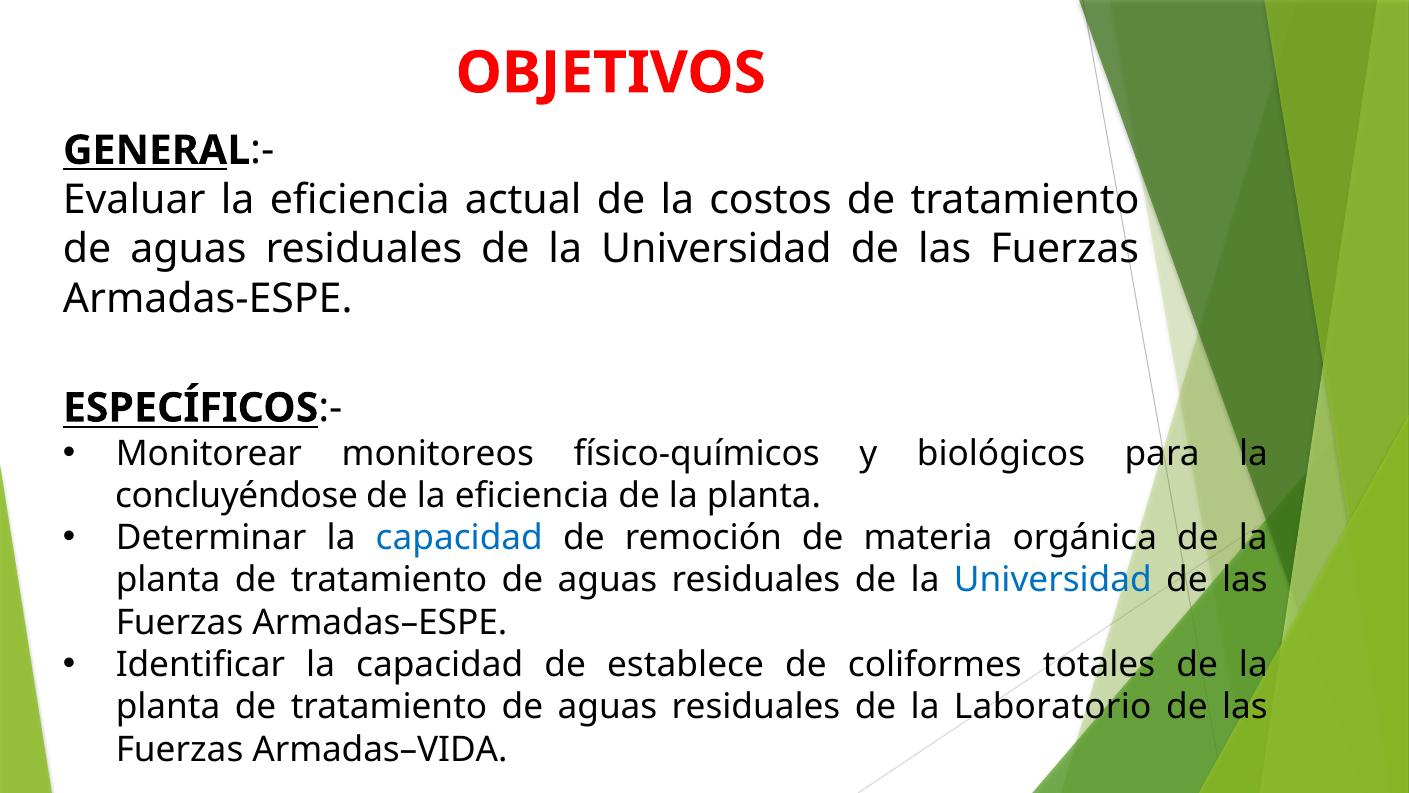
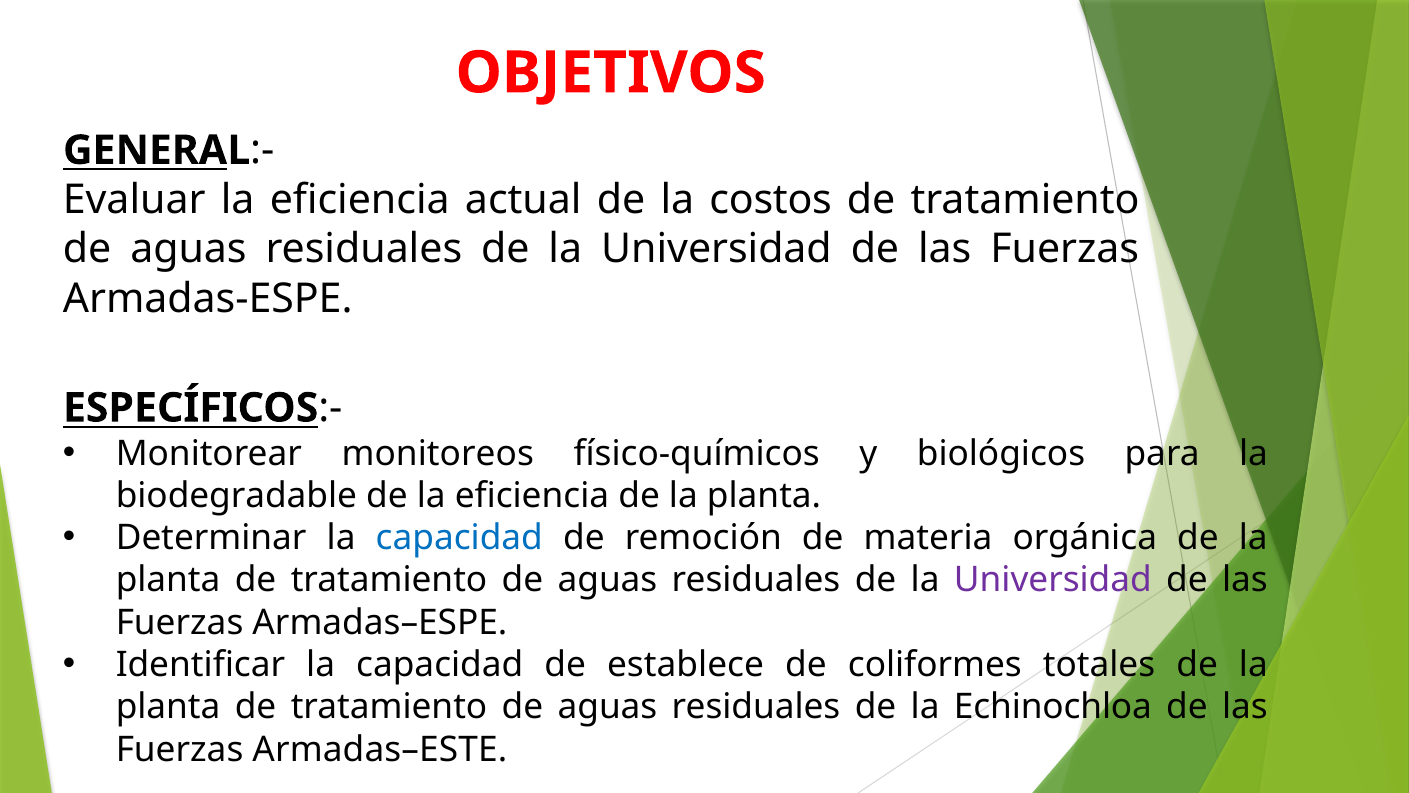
concluyéndose: concluyéndose -> biodegradable (236, 495)
Universidad colour: blue -> purple (1053, 580)
Laboratorio: Laboratorio -> Echinochloa (1053, 707)
Armadas–VIDA: Armadas–VIDA -> Armadas–ESTE (380, 749)
